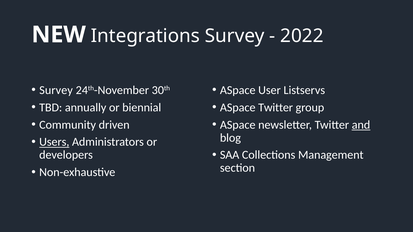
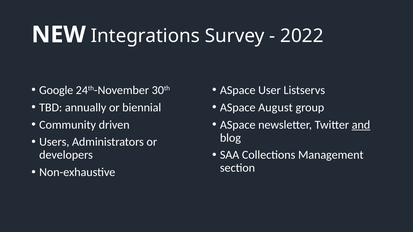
Survey: Survey -> Google (56, 90)
ASpace Twitter: Twitter -> August (276, 108)
Users underline: present -> none (54, 142)
